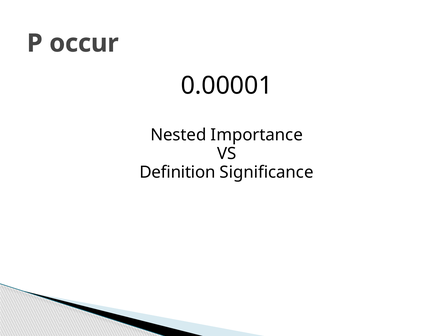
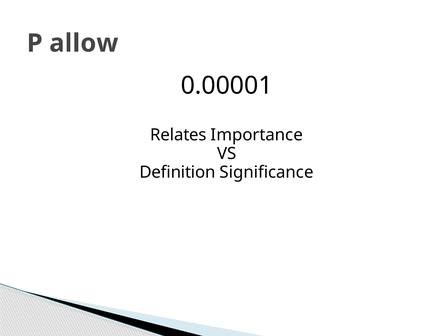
occur: occur -> allow (84, 43)
Nested: Nested -> Relates (178, 135)
